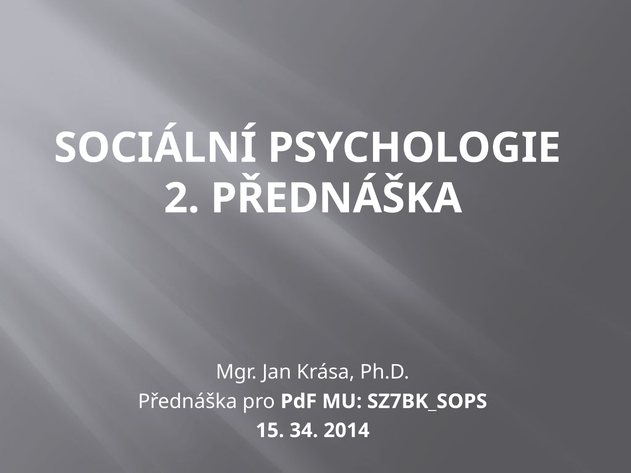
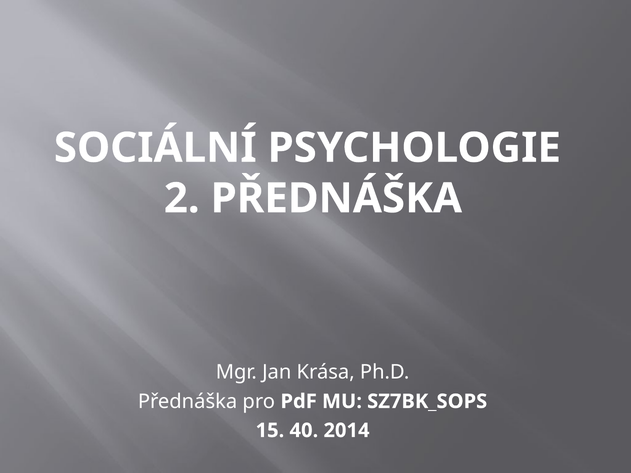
34: 34 -> 40 (304, 431)
